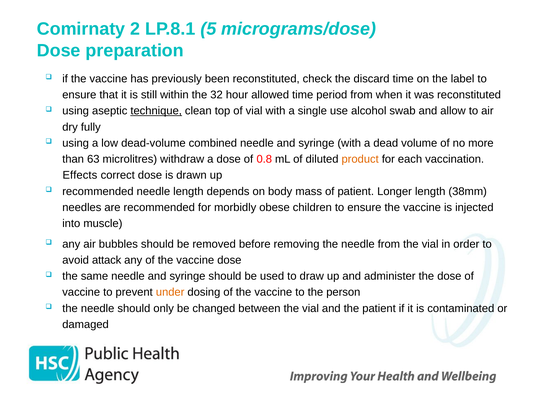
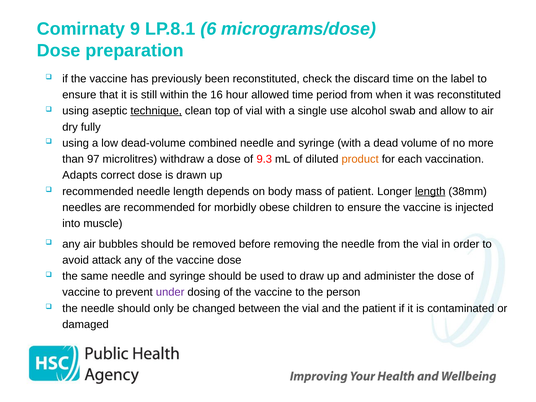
2: 2 -> 9 (135, 29)
5: 5 -> 6 (208, 29)
32: 32 -> 16 (217, 95)
63: 63 -> 97 (93, 159)
0.8: 0.8 -> 9.3 (264, 159)
Effects: Effects -> Adapts (80, 175)
length underline: none -> present (430, 191)
under colour: orange -> purple (170, 292)
